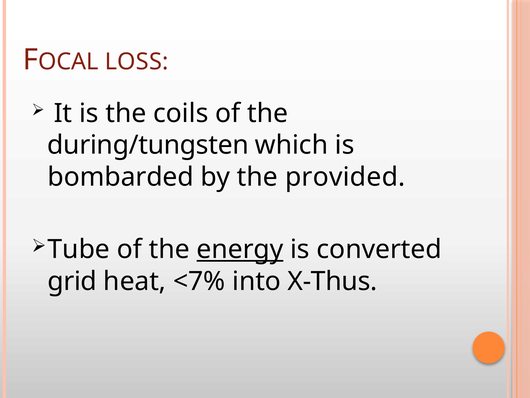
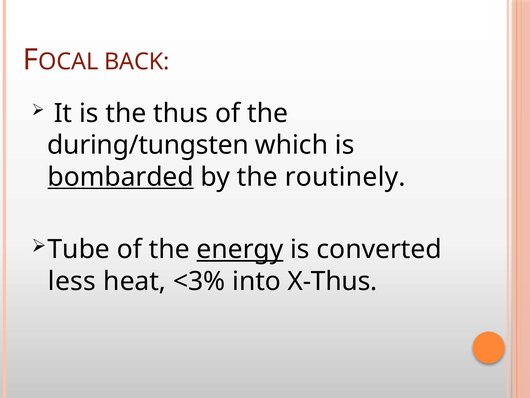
LOSS: LOSS -> BACK (137, 61)
coils: coils -> thus (181, 113)
bombarded underline: none -> present (121, 177)
provided: provided -> routinely (345, 177)
grid: grid -> less (72, 281)
<7%: <7% -> <3% (199, 281)
